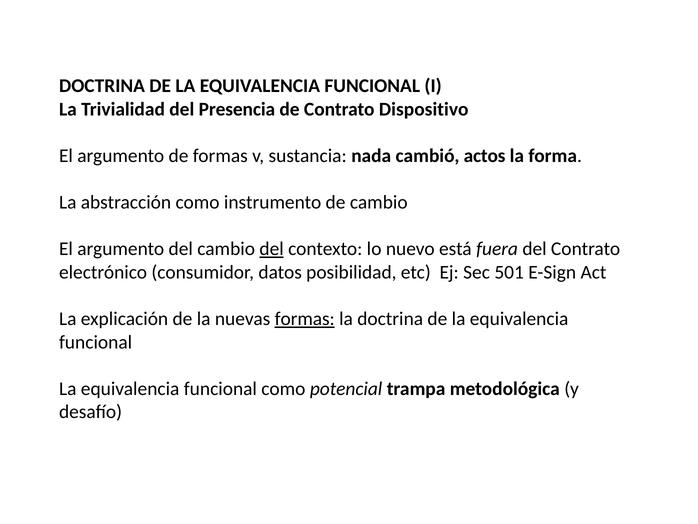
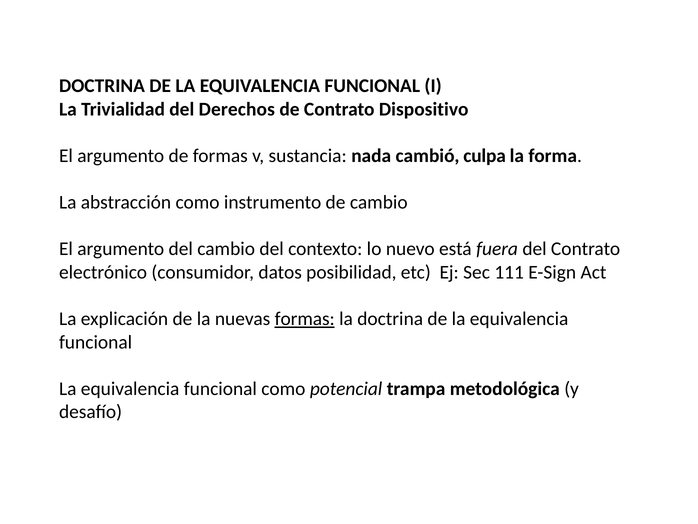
Presencia: Presencia -> Derechos (237, 109)
actos: actos -> culpa (485, 156)
del underline: present -> none (272, 249)
501: 501 -> 111 (509, 272)
